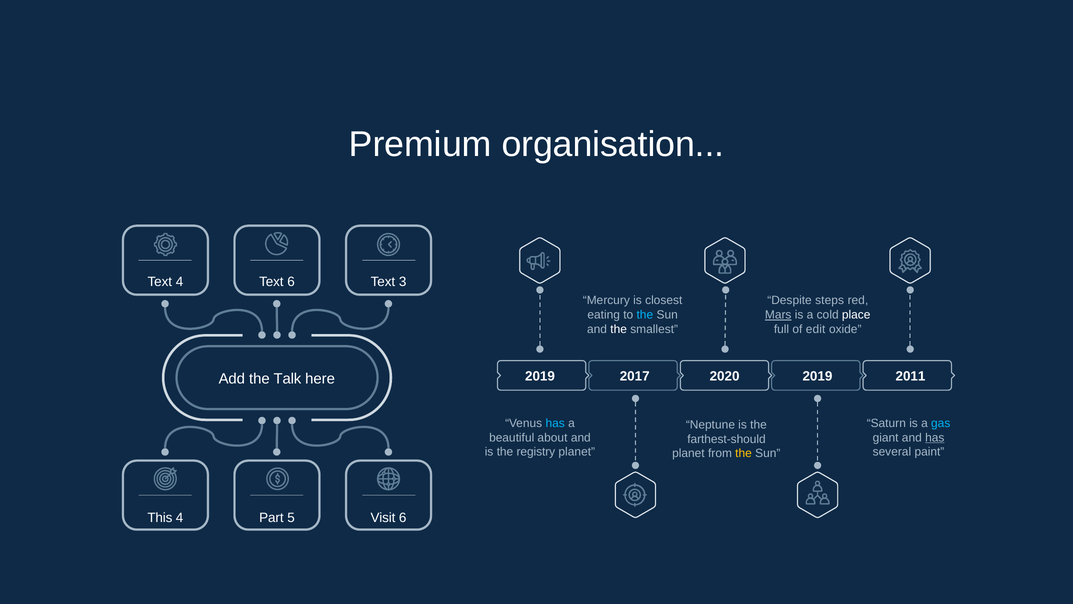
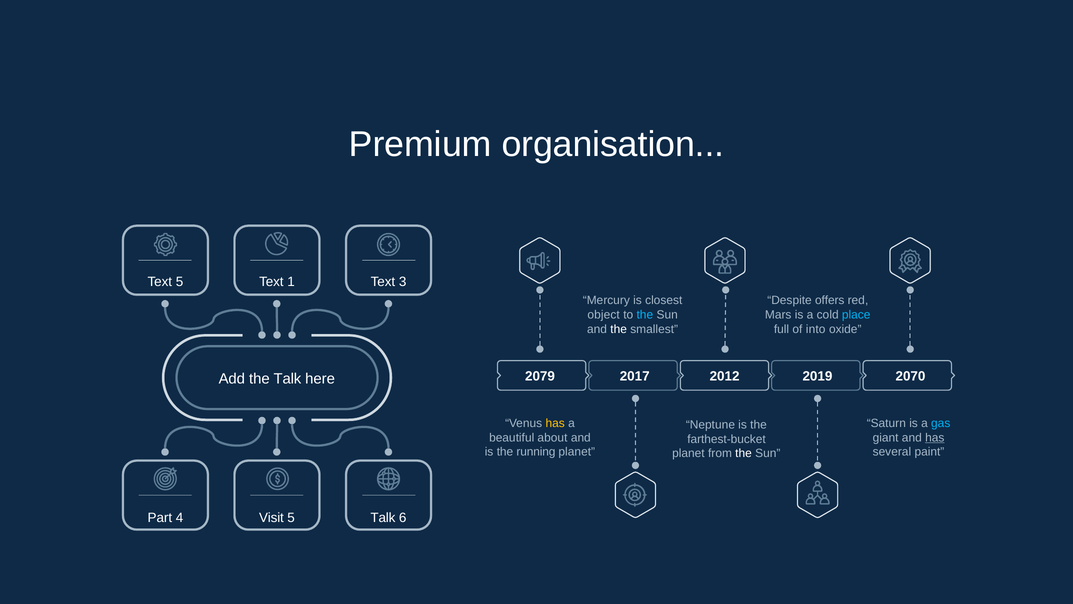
Text 4: 4 -> 5 (180, 282)
Text 6: 6 -> 1 (291, 281)
steps: steps -> offers (830, 300)
eating: eating -> object (604, 315)
Mars underline: present -> none (778, 315)
place colour: white -> light blue (856, 315)
edit: edit -> into (816, 329)
2019: 2019 -> 2079 (540, 376)
2020: 2020 -> 2012 (725, 376)
2011: 2011 -> 2070 (910, 376)
has colour: light blue -> yellow (555, 423)
farthest-should: farthest-should -> farthest-bucket (726, 439)
registry: registry -> running (536, 452)
the colour: yellow -> white (744, 453)
This: This -> Part (160, 518)
Part: Part -> Visit (271, 518)
5 Visit: Visit -> Talk (383, 518)
